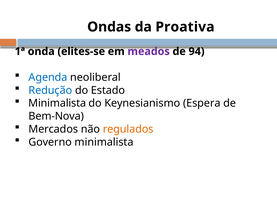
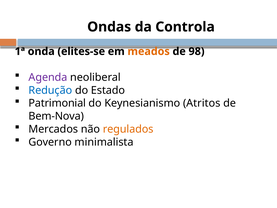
Proativa: Proativa -> Controla (185, 27)
meados colour: purple -> orange (149, 51)
94: 94 -> 98 (197, 51)
Agenda colour: blue -> purple (48, 77)
Minimalista: Minimalista -> Patrimonial (57, 103)
Espera: Espera -> Atritos (202, 103)
